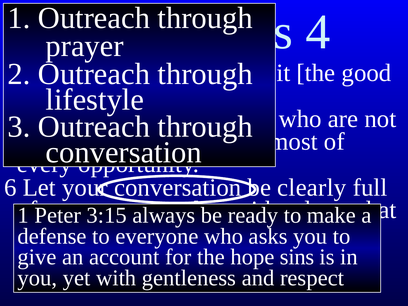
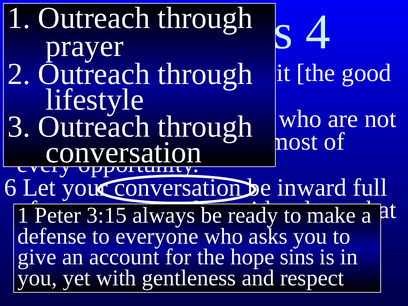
clearly: clearly -> inward (312, 188)
